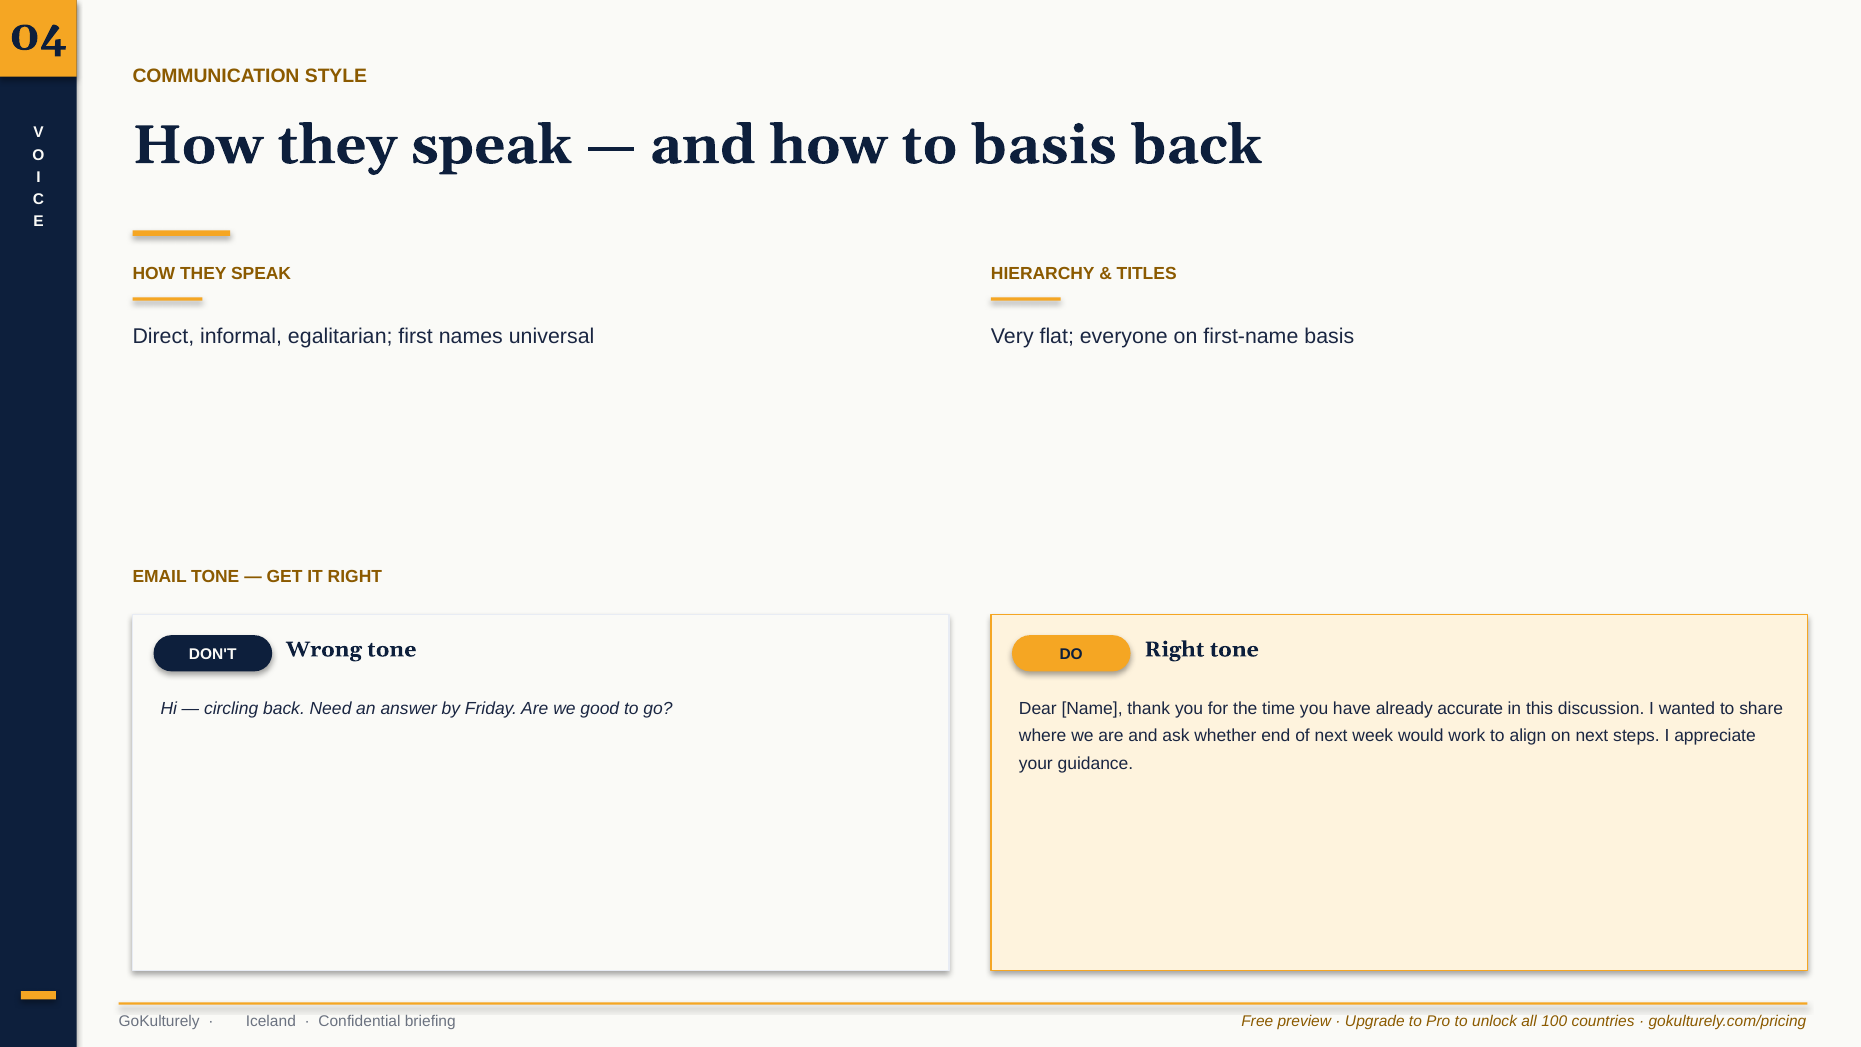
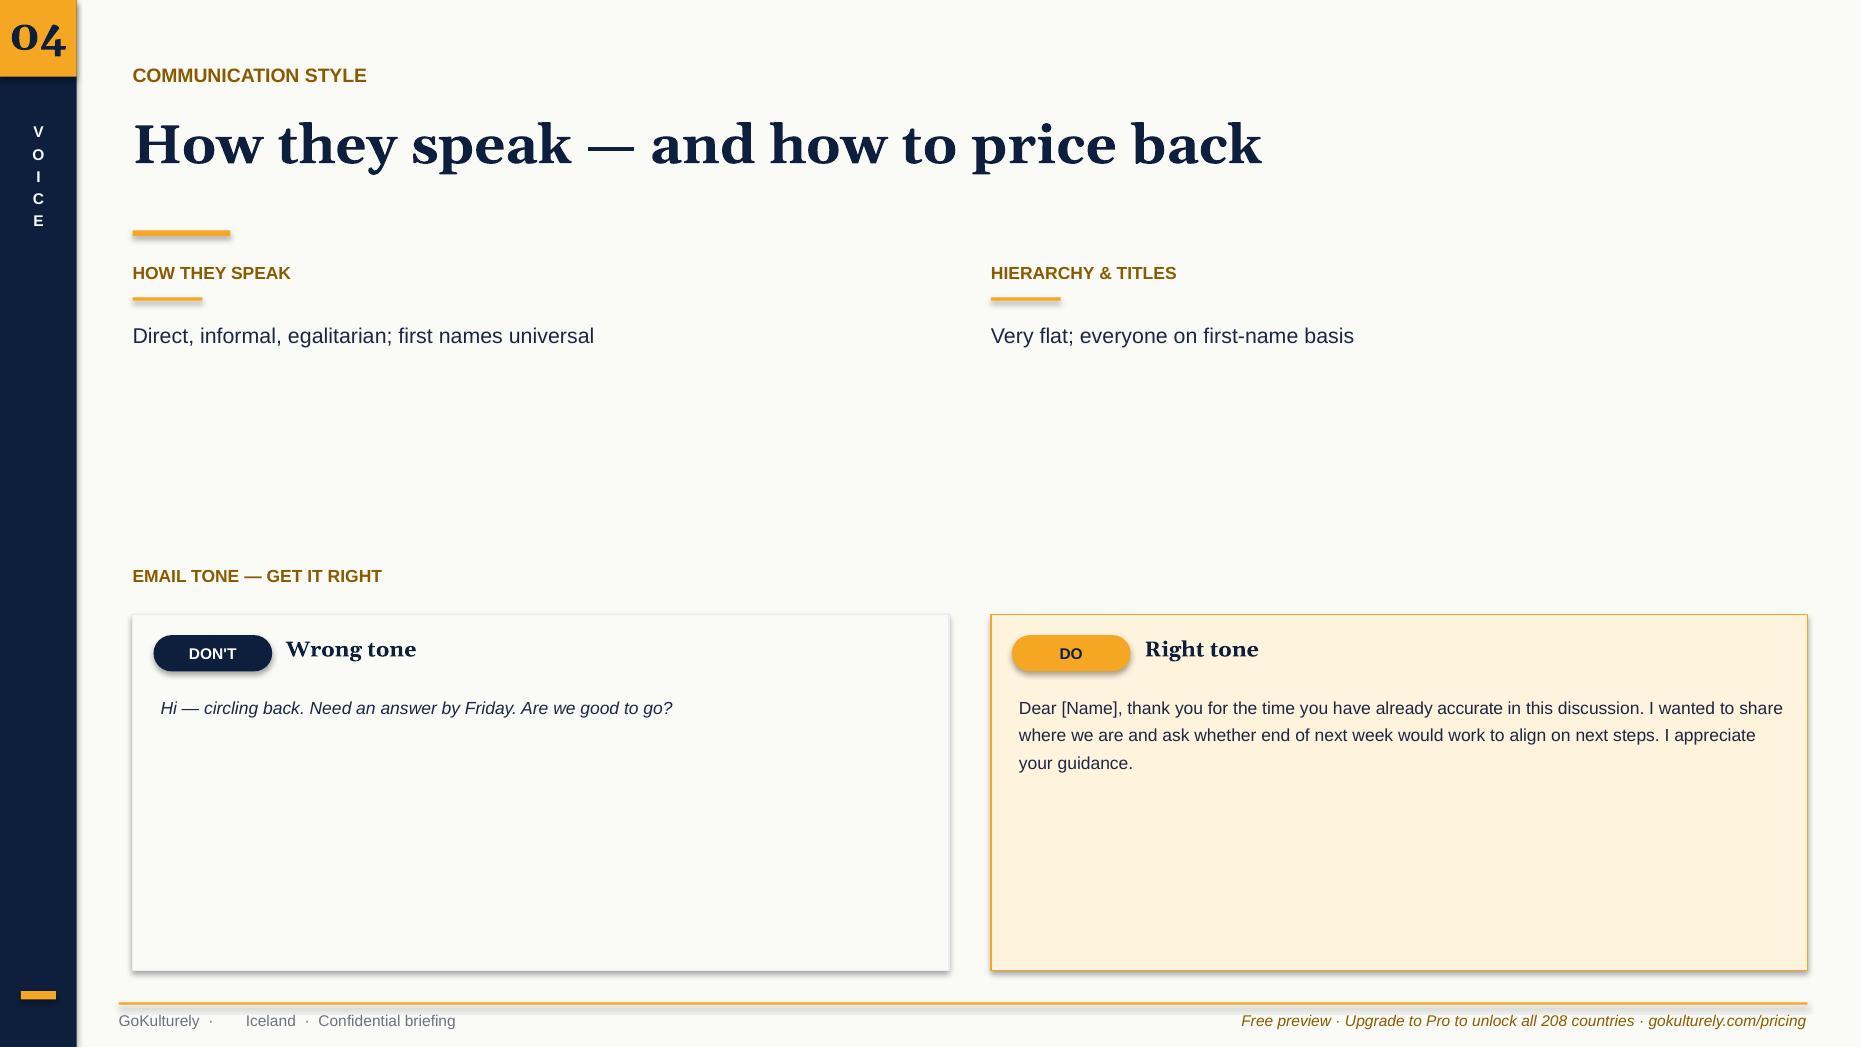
to basis: basis -> price (1044, 145)
100: 100 -> 208 (1554, 1021)
